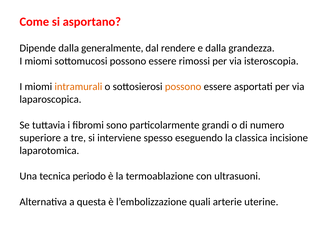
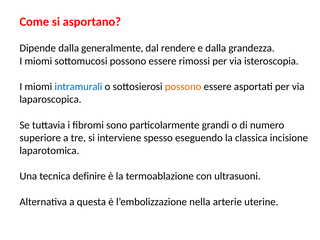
intramurali colour: orange -> blue (78, 87)
periodo: periodo -> definire (89, 176)
quali: quali -> nella (200, 202)
